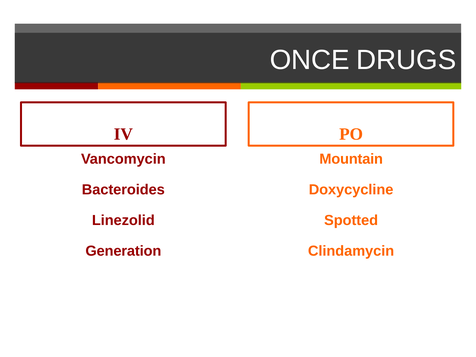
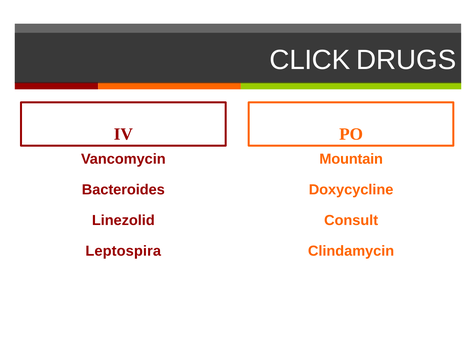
ONCE: ONCE -> CLICK (310, 60)
Spotted: Spotted -> Consult (351, 220)
Generation: Generation -> Leptospira (123, 251)
